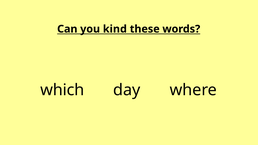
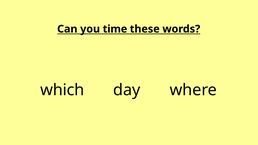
kind: kind -> time (115, 29)
